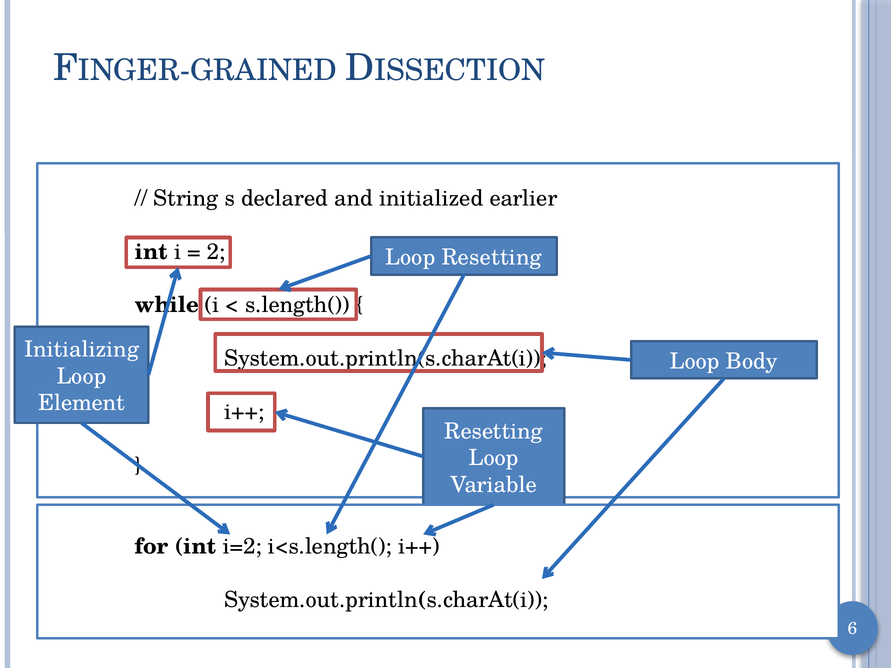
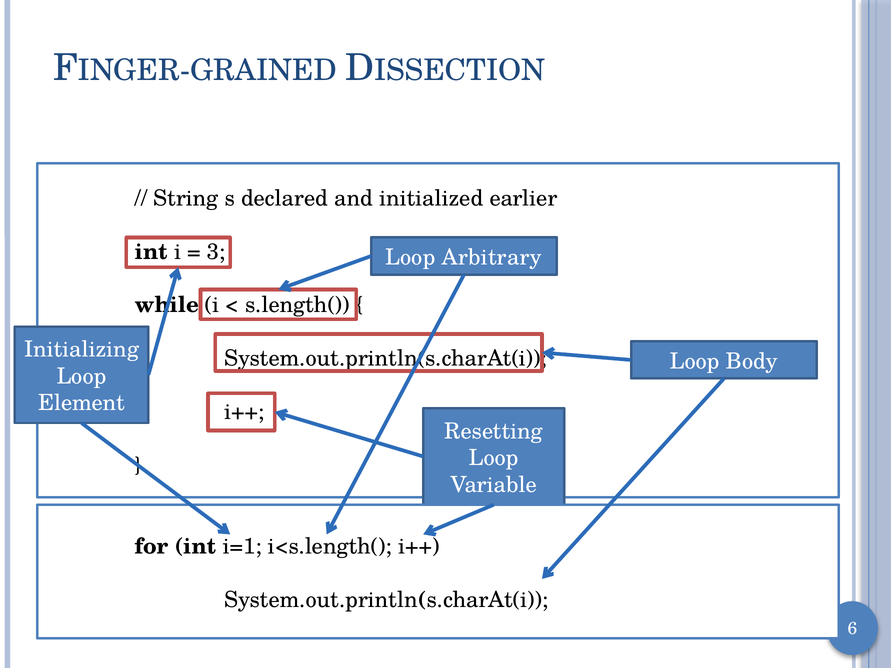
2: 2 -> 3 (216, 252)
Loop Resetting: Resetting -> Arbitrary (492, 258)
i=2: i=2 -> i=1 (242, 547)
